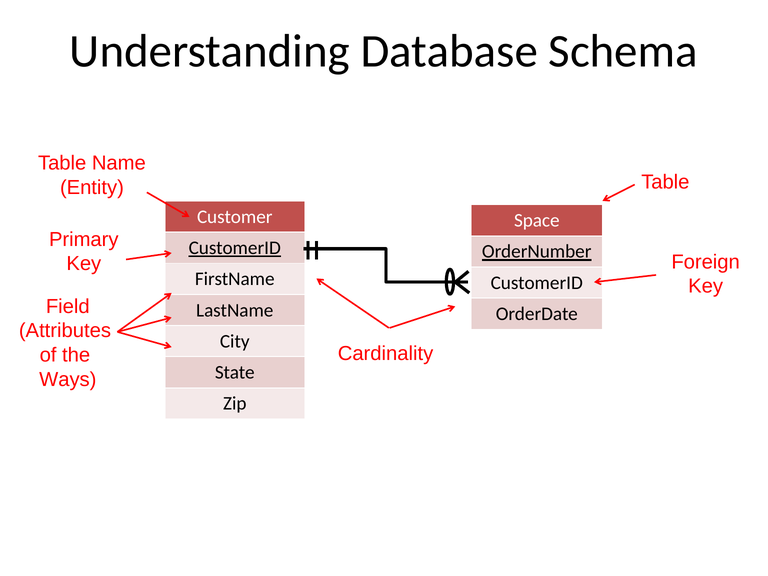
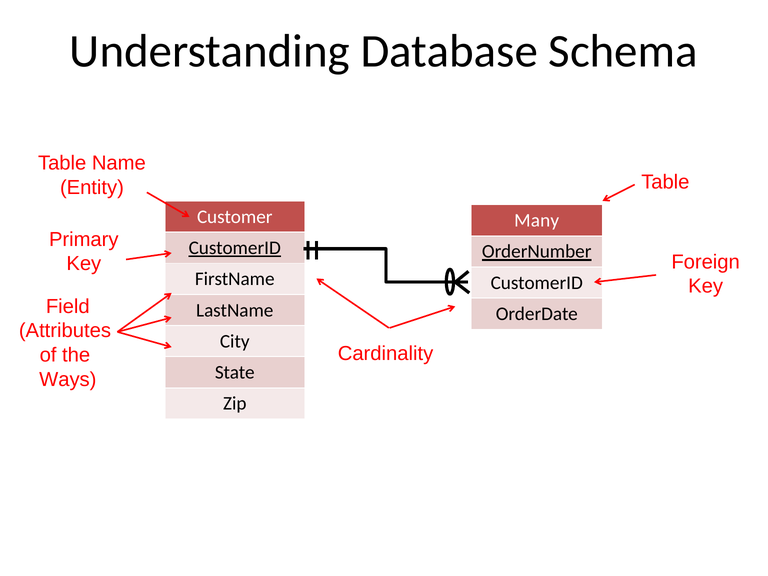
Space: Space -> Many (537, 220)
